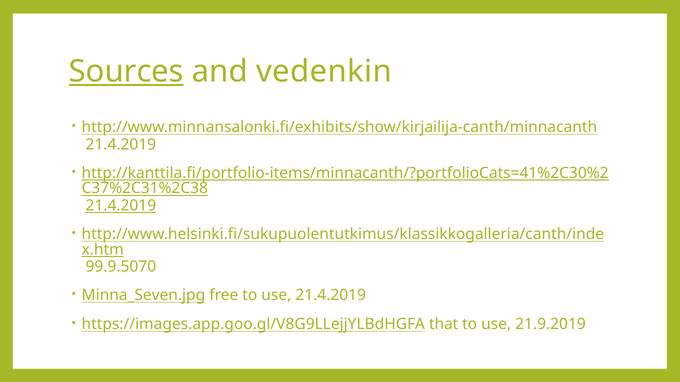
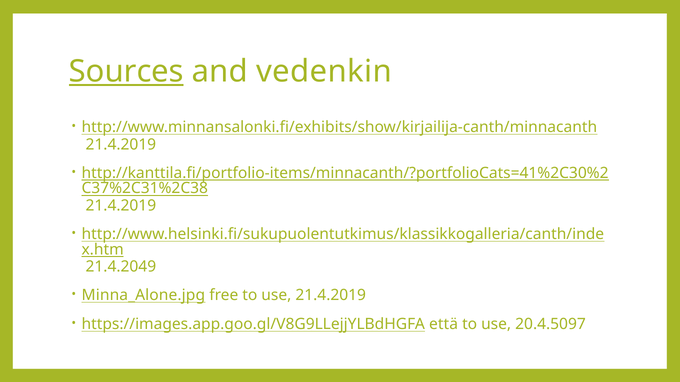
21.4.2019 underline: present -> none (121, 206)
99.9.5070: 99.9.5070 -> 21.4.2049 (121, 267)
Minna_Seven.jpg: Minna_Seven.jpg -> Minna_Alone.jpg (143, 296)
that: that -> että (444, 325)
21.9.2019: 21.9.2019 -> 20.4.5097 (551, 325)
